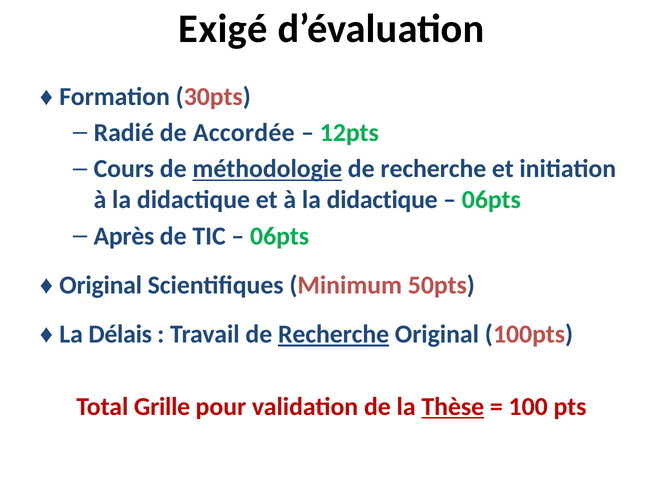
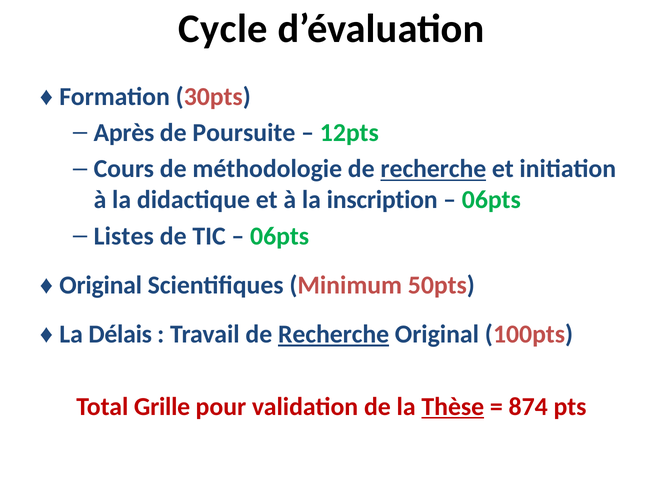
Exigé: Exigé -> Cycle (223, 29)
Radié: Radié -> Après (124, 133)
Accordée: Accordée -> Poursuite (244, 133)
méthodologie underline: present -> none (267, 169)
recherche underline: none -> present (433, 169)
et à la didactique: didactique -> inscription (382, 200)
Après: Après -> Listes (124, 236)
100: 100 -> 874 (528, 406)
